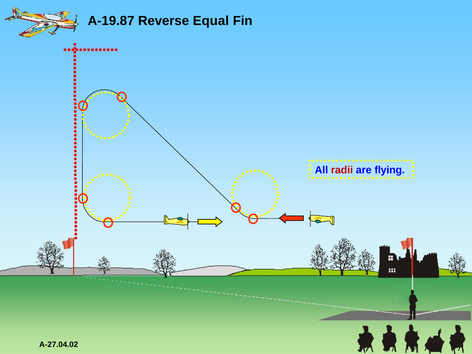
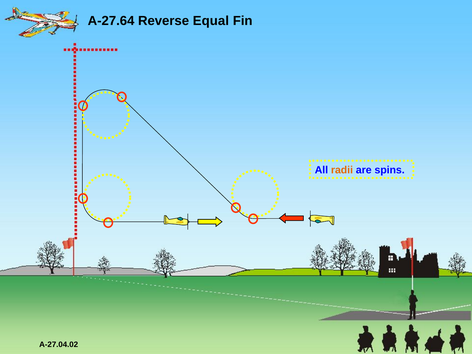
A-19.87: A-19.87 -> A-27.64 (111, 21)
radii colour: red -> orange (342, 170)
flying: flying -> spins (390, 170)
